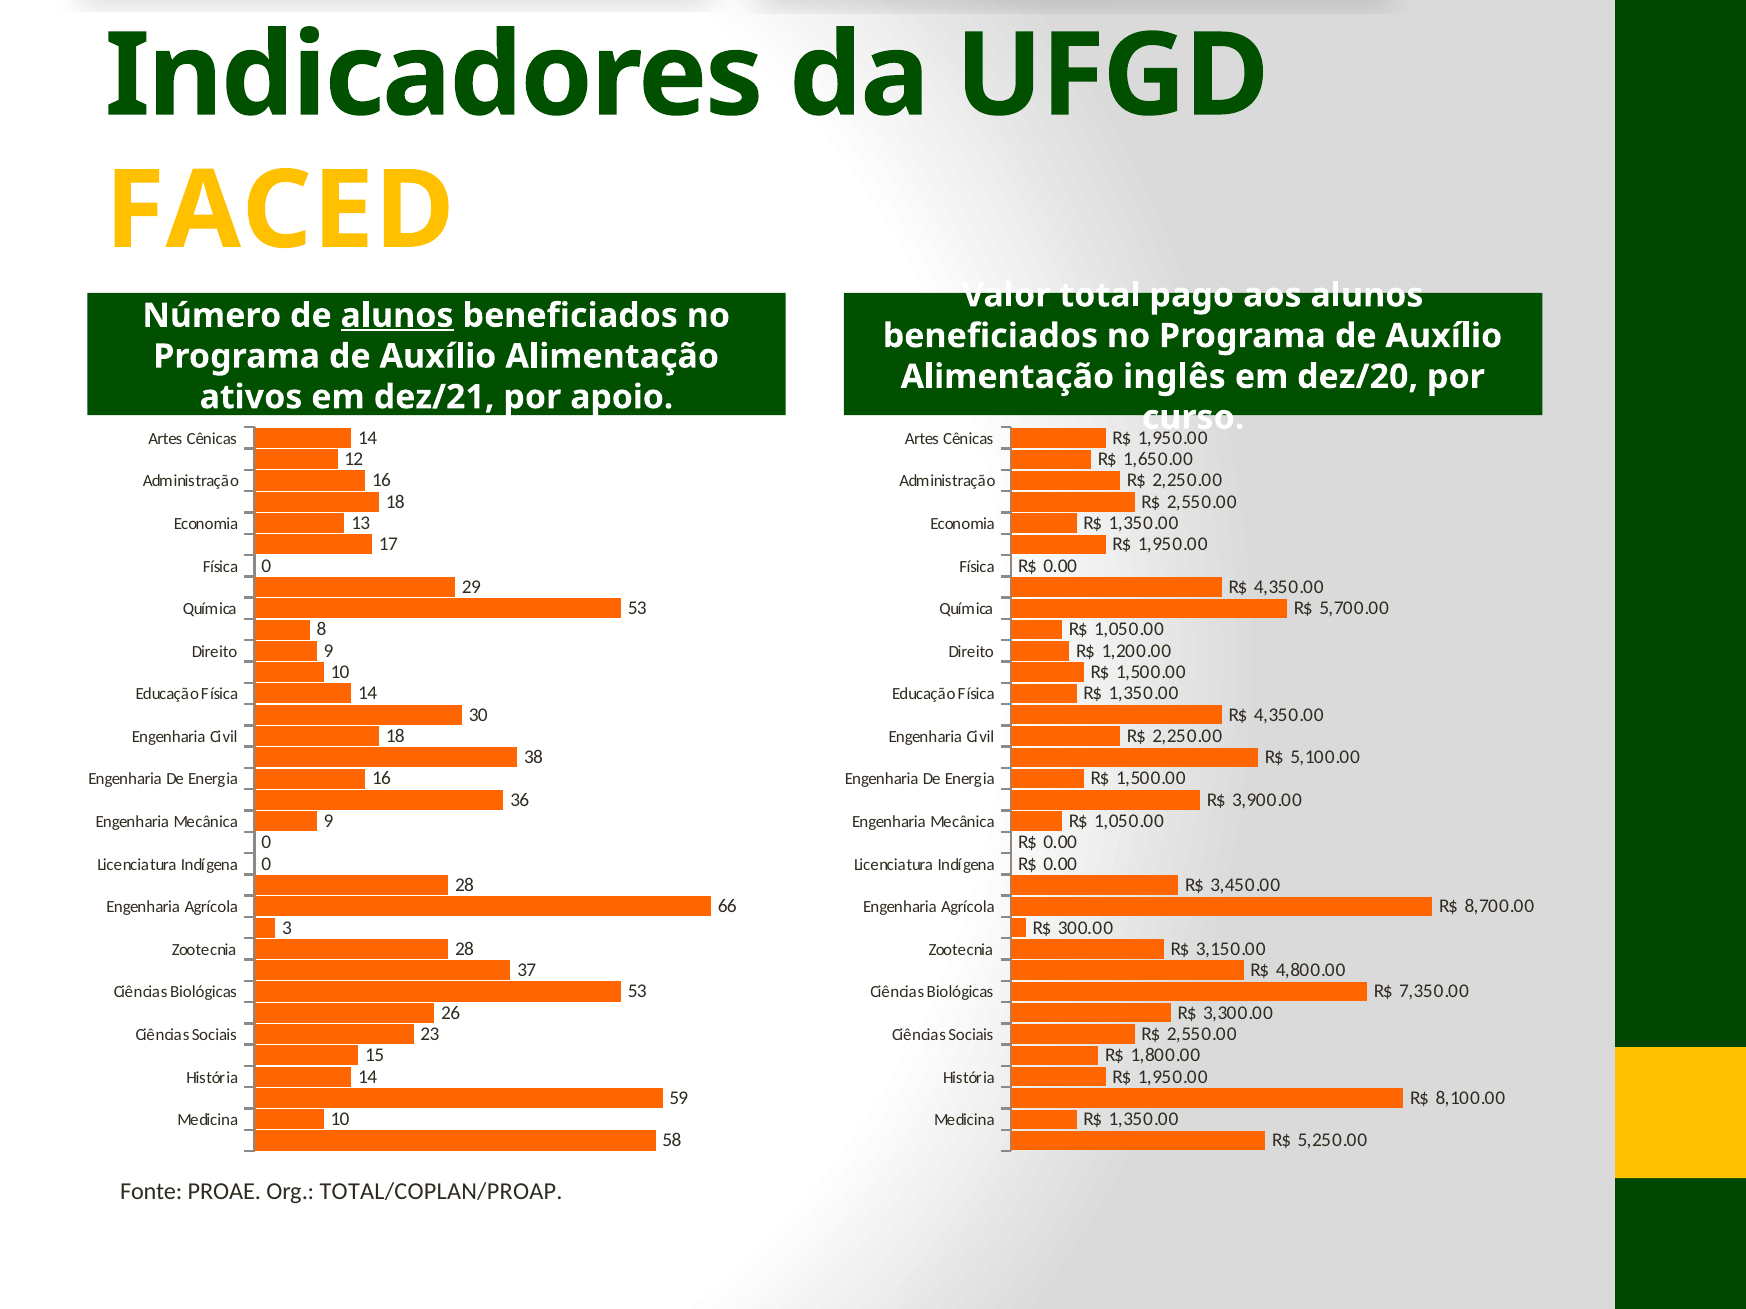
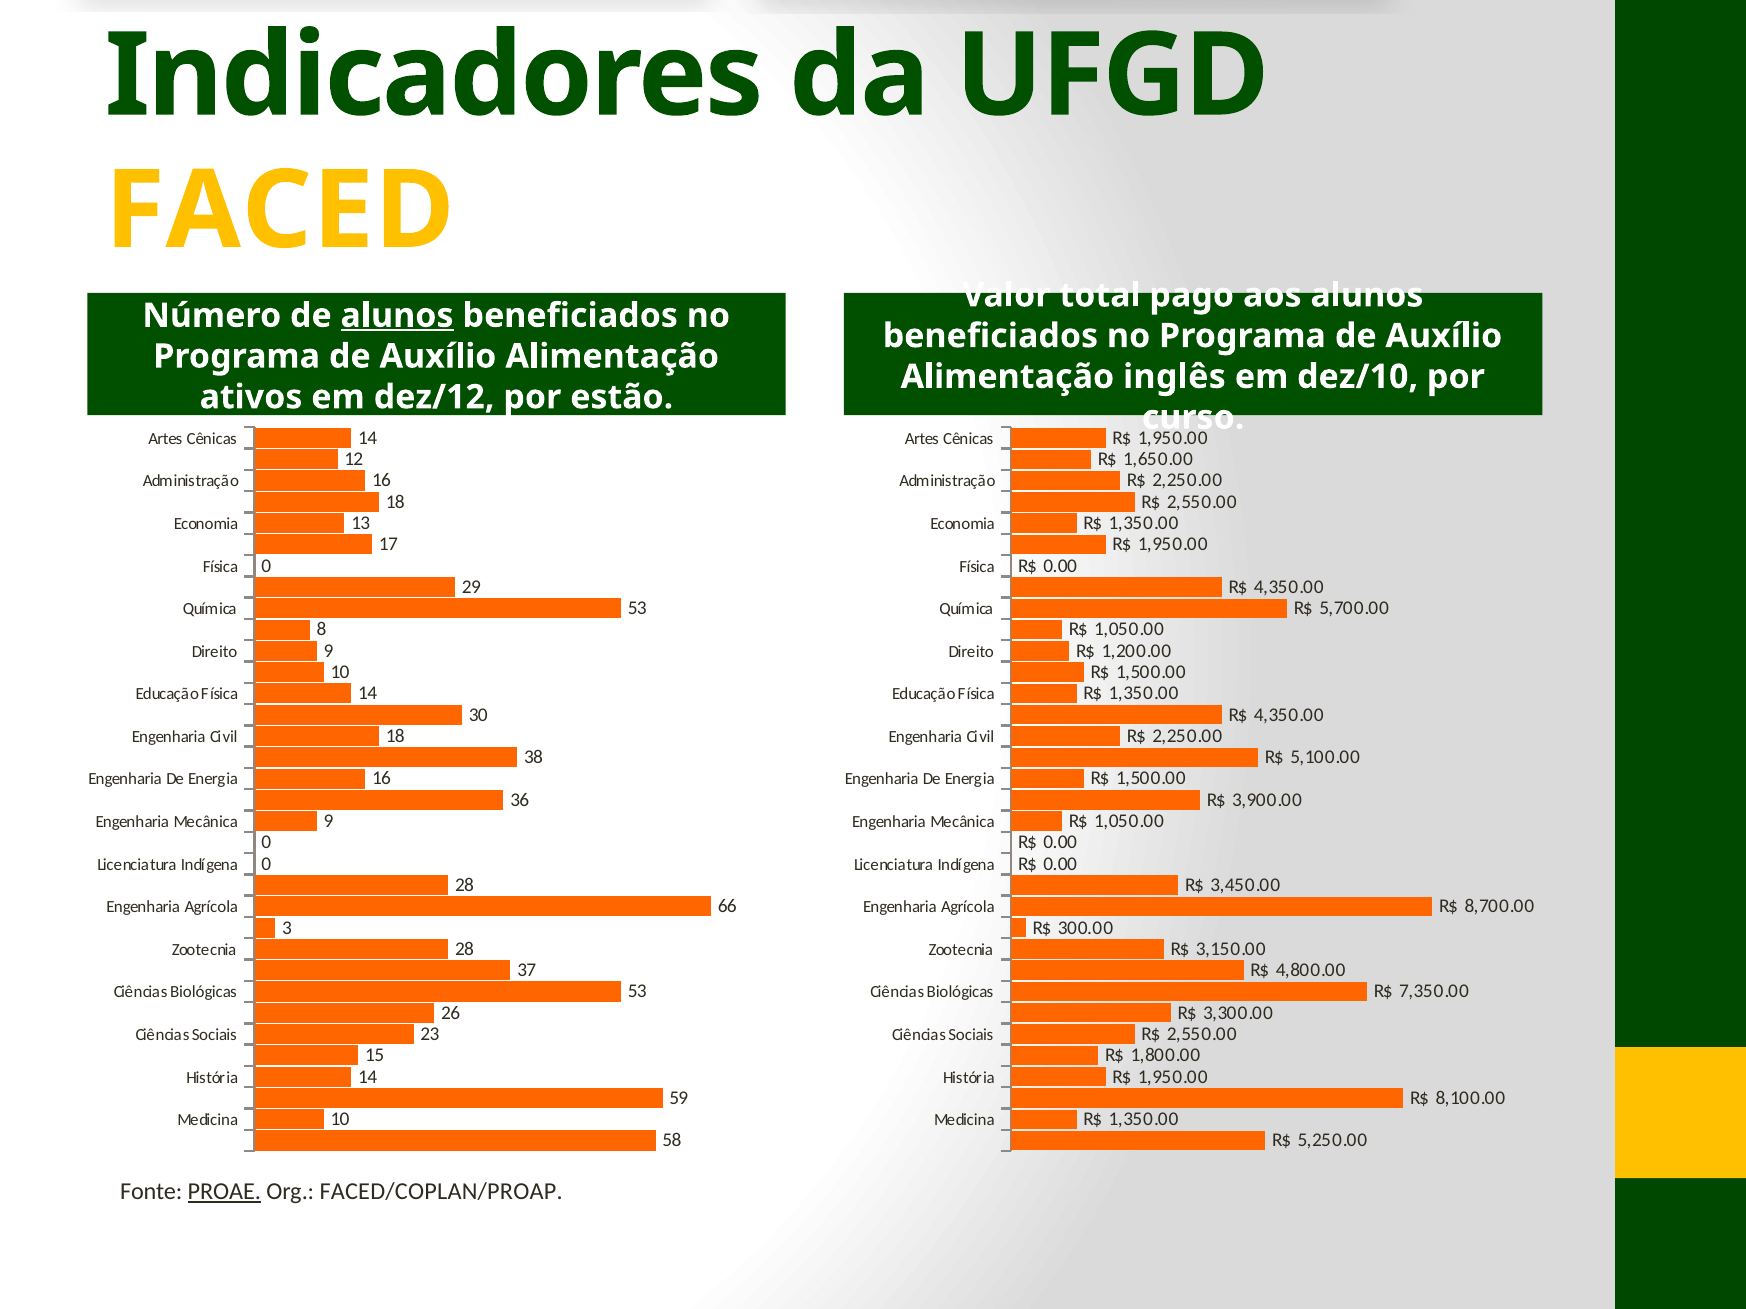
dez/20: dez/20 -> dez/10 (1358, 377)
dez/21: dez/21 -> dez/12 (434, 397)
apoio: apoio -> estão (622, 397)
PROAE underline: none -> present (224, 1192)
TOTAL/COPLAN/PROAP: TOTAL/COPLAN/PROAP -> FACED/COPLAN/PROAP (441, 1192)
